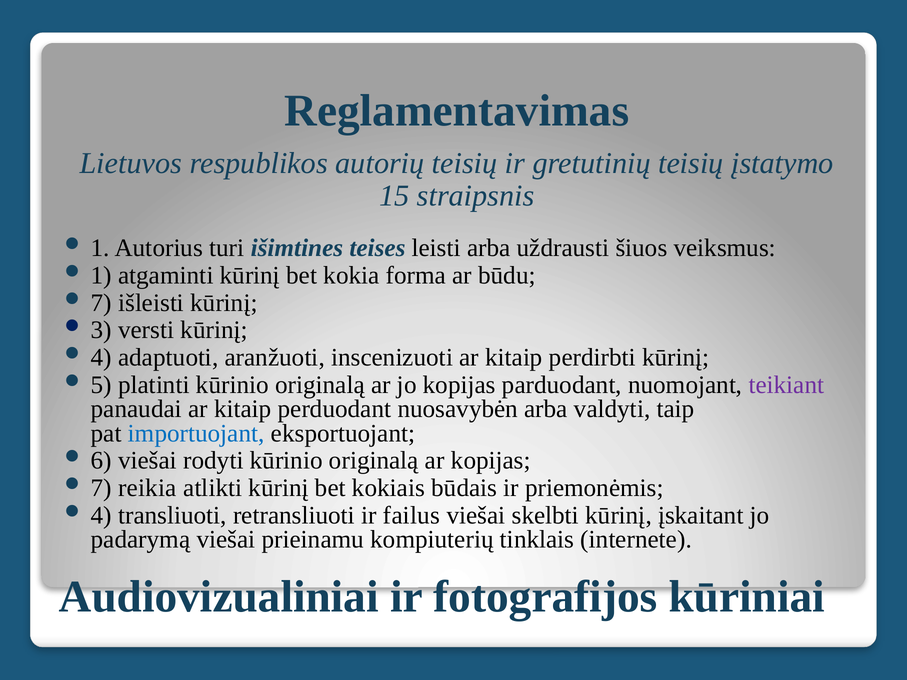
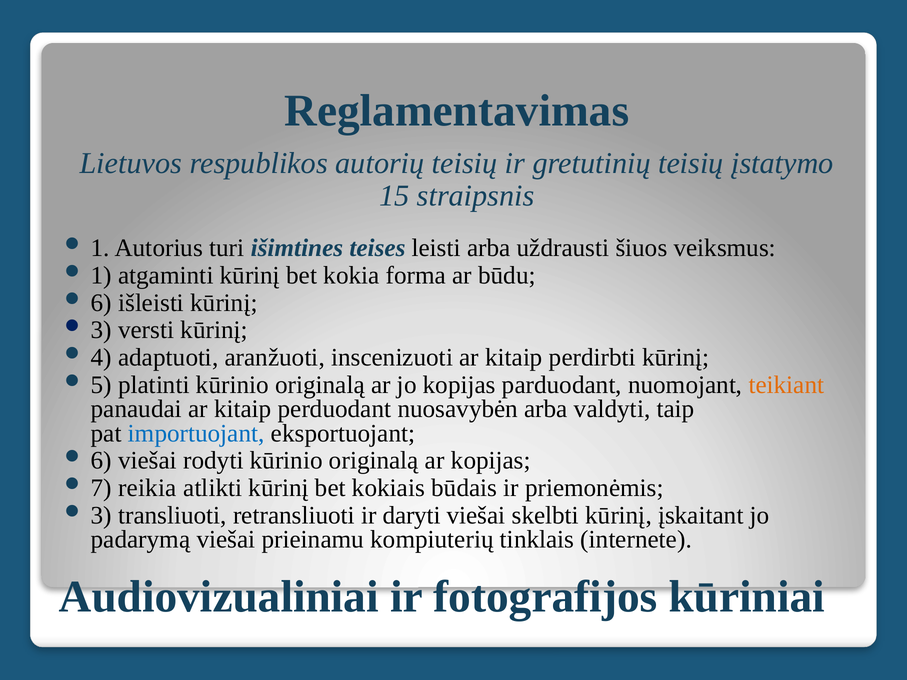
7: 7 -> 6 (101, 303)
teikiant colour: purple -> orange (786, 385)
4: 4 -> 3 (101, 515)
failus: failus -> daryti (412, 515)
